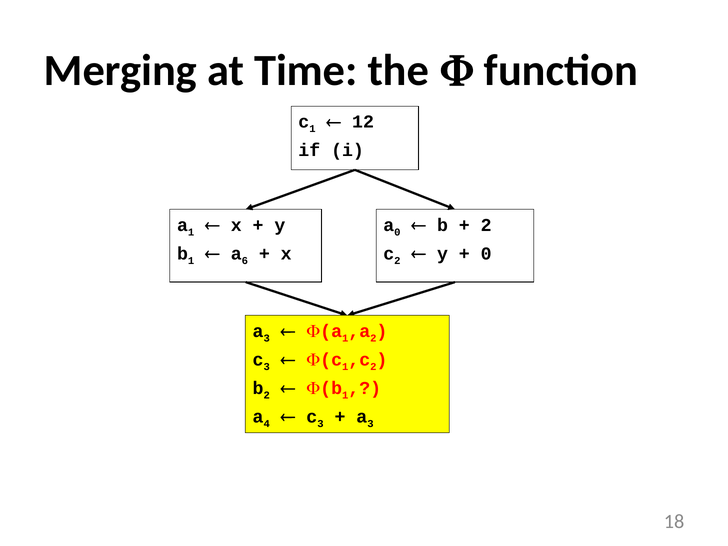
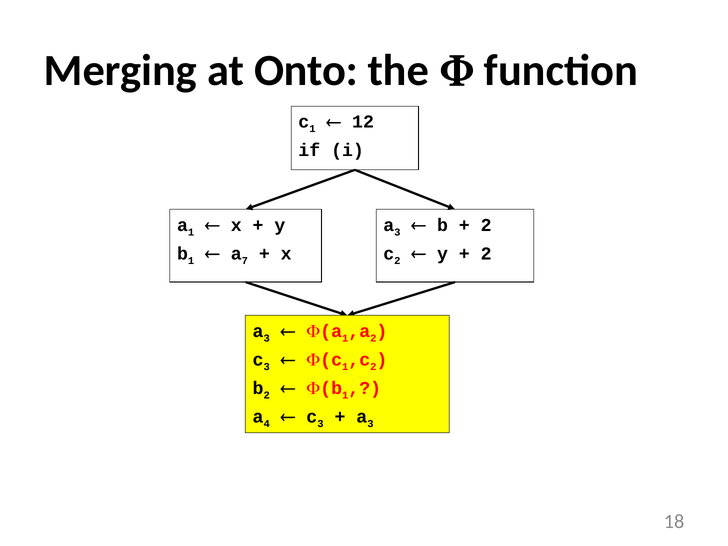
Time: Time -> Onto (306, 70)
0: 0 -> 3 (397, 232)
6: 6 -> 7 (245, 261)
0: 0 -> 2 (486, 254)
